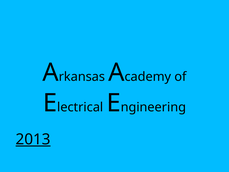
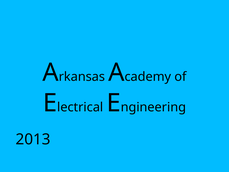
2013 underline: present -> none (33, 139)
